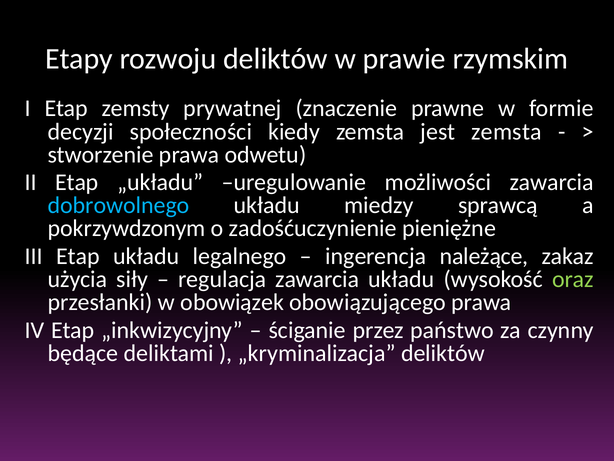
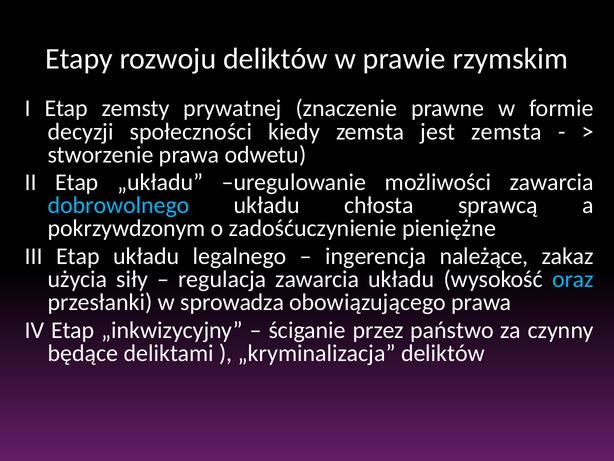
miedzy: miedzy -> chłosta (379, 205)
oraz colour: light green -> light blue (573, 279)
obowiązek: obowiązek -> sprowadza (232, 302)
